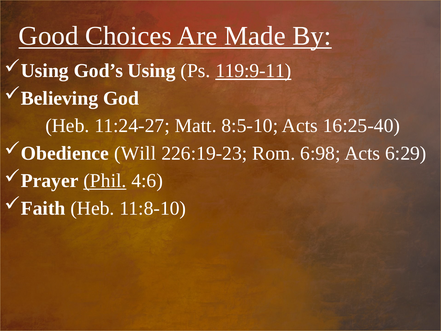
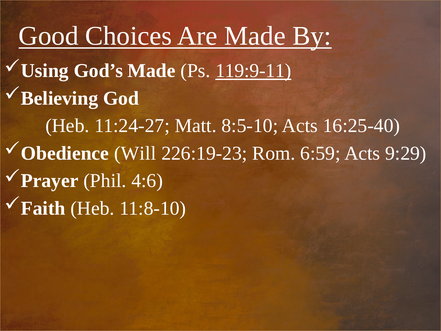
God’s Using: Using -> Made (152, 71)
6:98: 6:98 -> 6:59 (320, 153)
6:29: 6:29 -> 9:29 (406, 153)
Phil underline: present -> none (105, 181)
